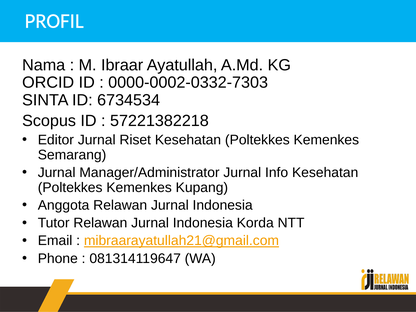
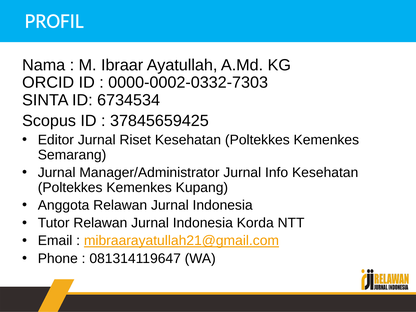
57221382218: 57221382218 -> 37845659425 (159, 121)
